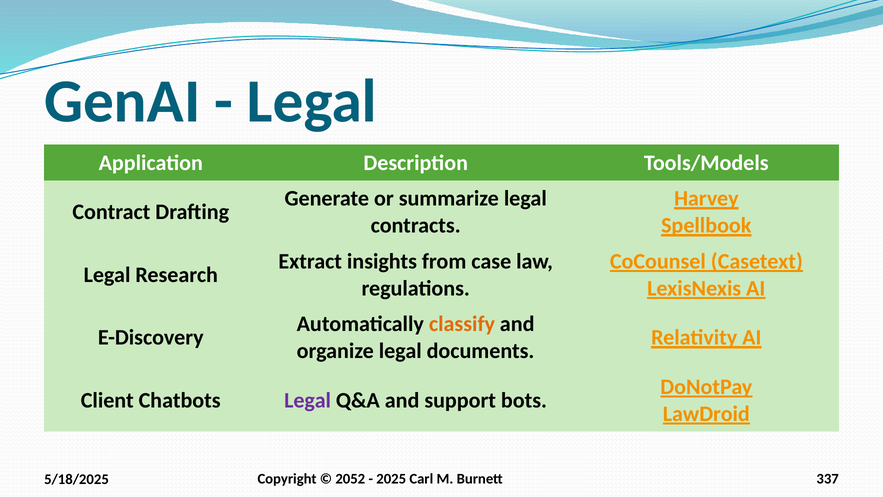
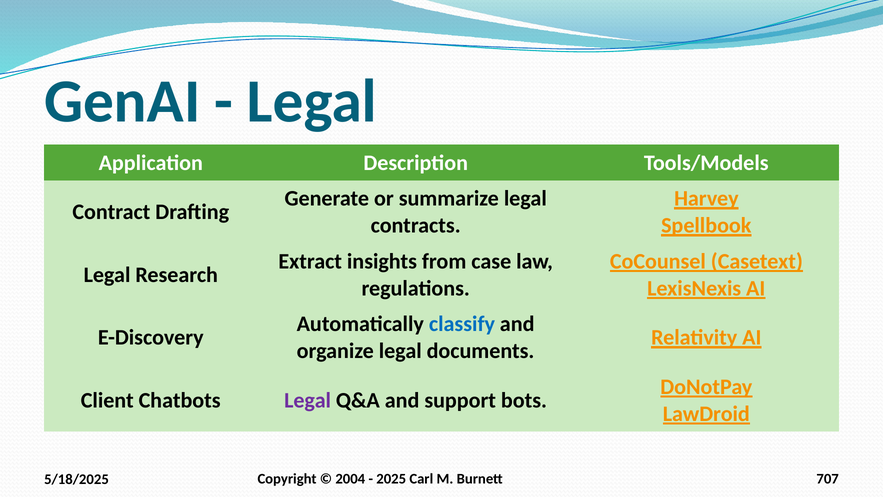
classify colour: orange -> blue (462, 324)
2052: 2052 -> 2004 (350, 479)
337: 337 -> 707 (828, 479)
